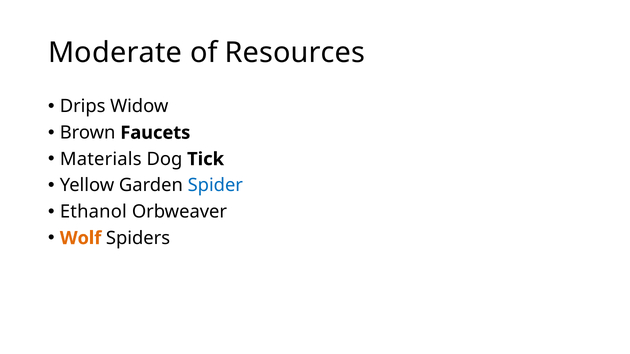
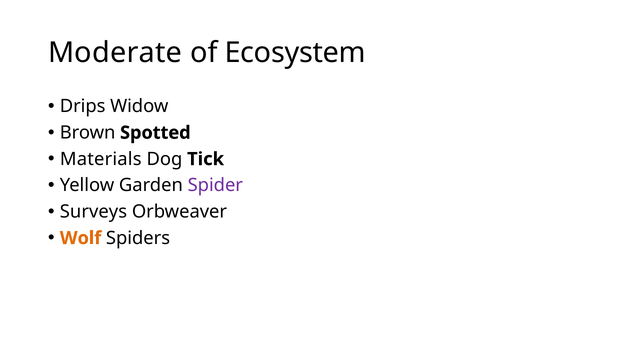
Resources: Resources -> Ecosystem (295, 53)
Faucets: Faucets -> Spotted (155, 133)
Spider colour: blue -> purple (215, 186)
Ethanol: Ethanol -> Surveys (93, 212)
